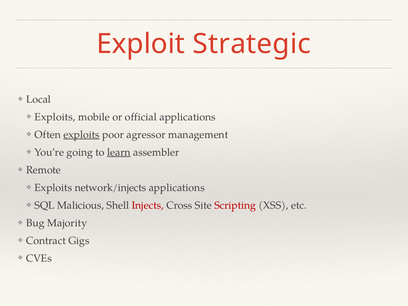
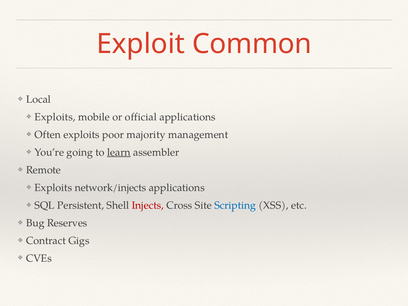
Strategic: Strategic -> Common (252, 44)
exploits underline: present -> none (81, 135)
agressor: agressor -> majority (146, 135)
Malicious: Malicious -> Persistent (81, 205)
Scripting colour: red -> blue (235, 205)
Majority: Majority -> Reserves (67, 223)
